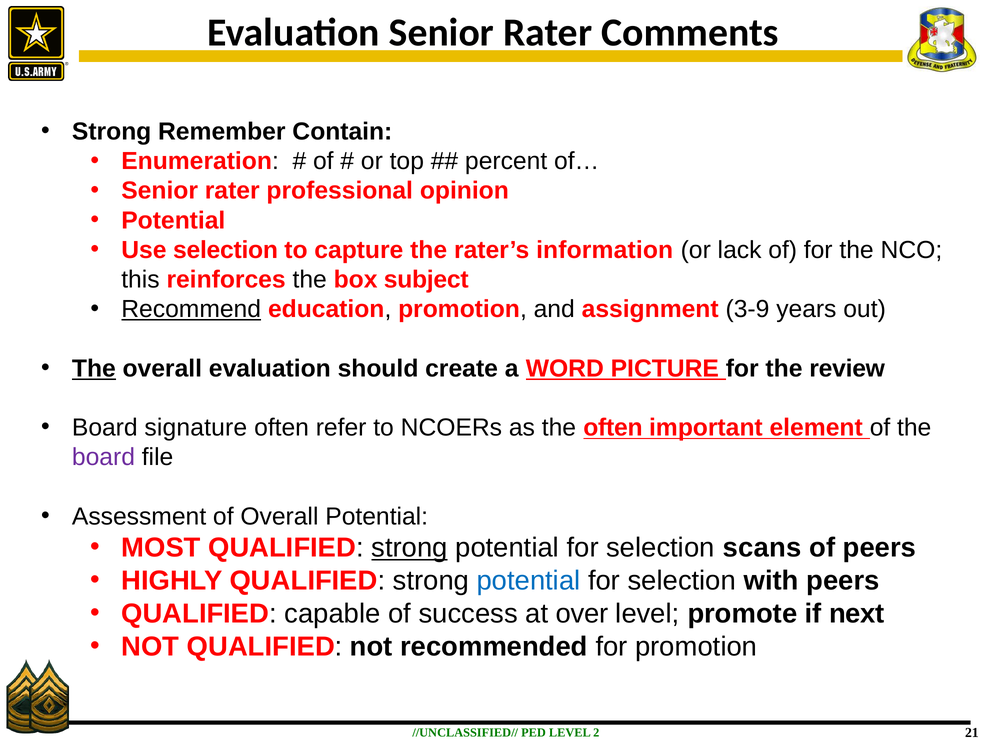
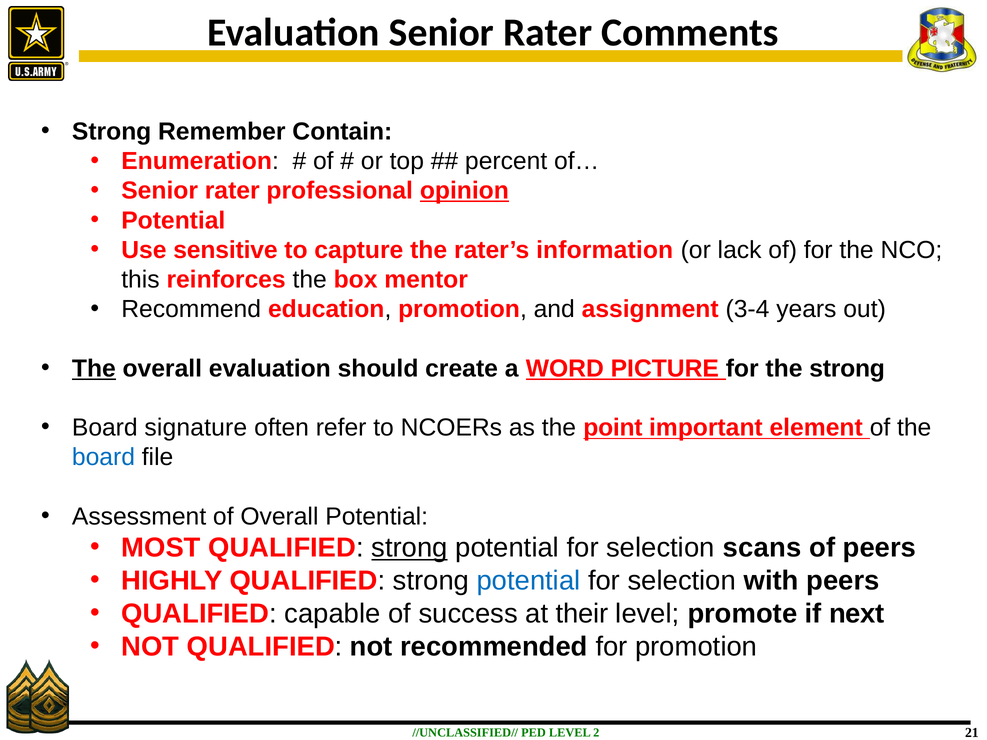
opinion underline: none -> present (464, 191)
Use selection: selection -> sensitive (225, 250)
subject: subject -> mentor (426, 280)
Recommend underline: present -> none (191, 309)
3-9: 3-9 -> 3-4 (747, 309)
the review: review -> strong (847, 369)
the often: often -> point (613, 428)
board colour: purple -> blue (103, 457)
over: over -> their (582, 614)
